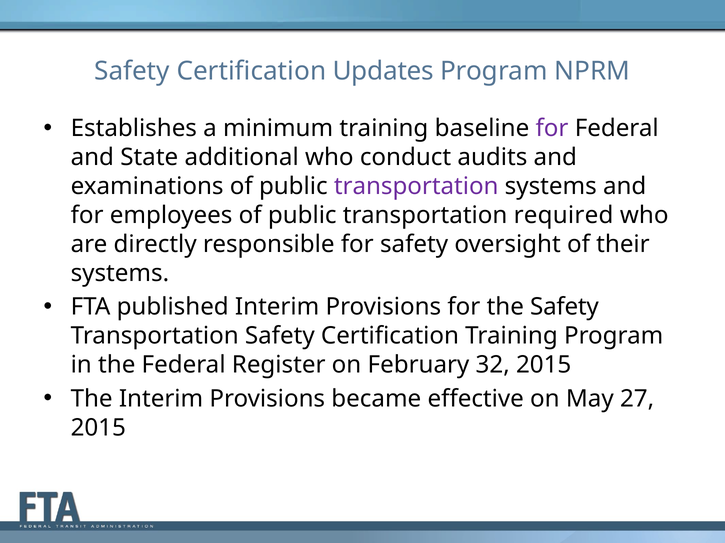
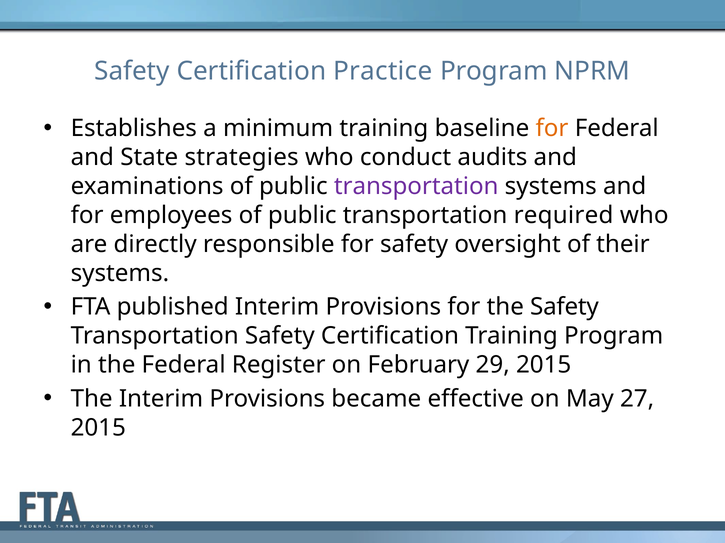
Updates: Updates -> Practice (383, 71)
for colour: purple -> orange (552, 129)
additional: additional -> strategies (242, 158)
32: 32 -> 29 (493, 365)
